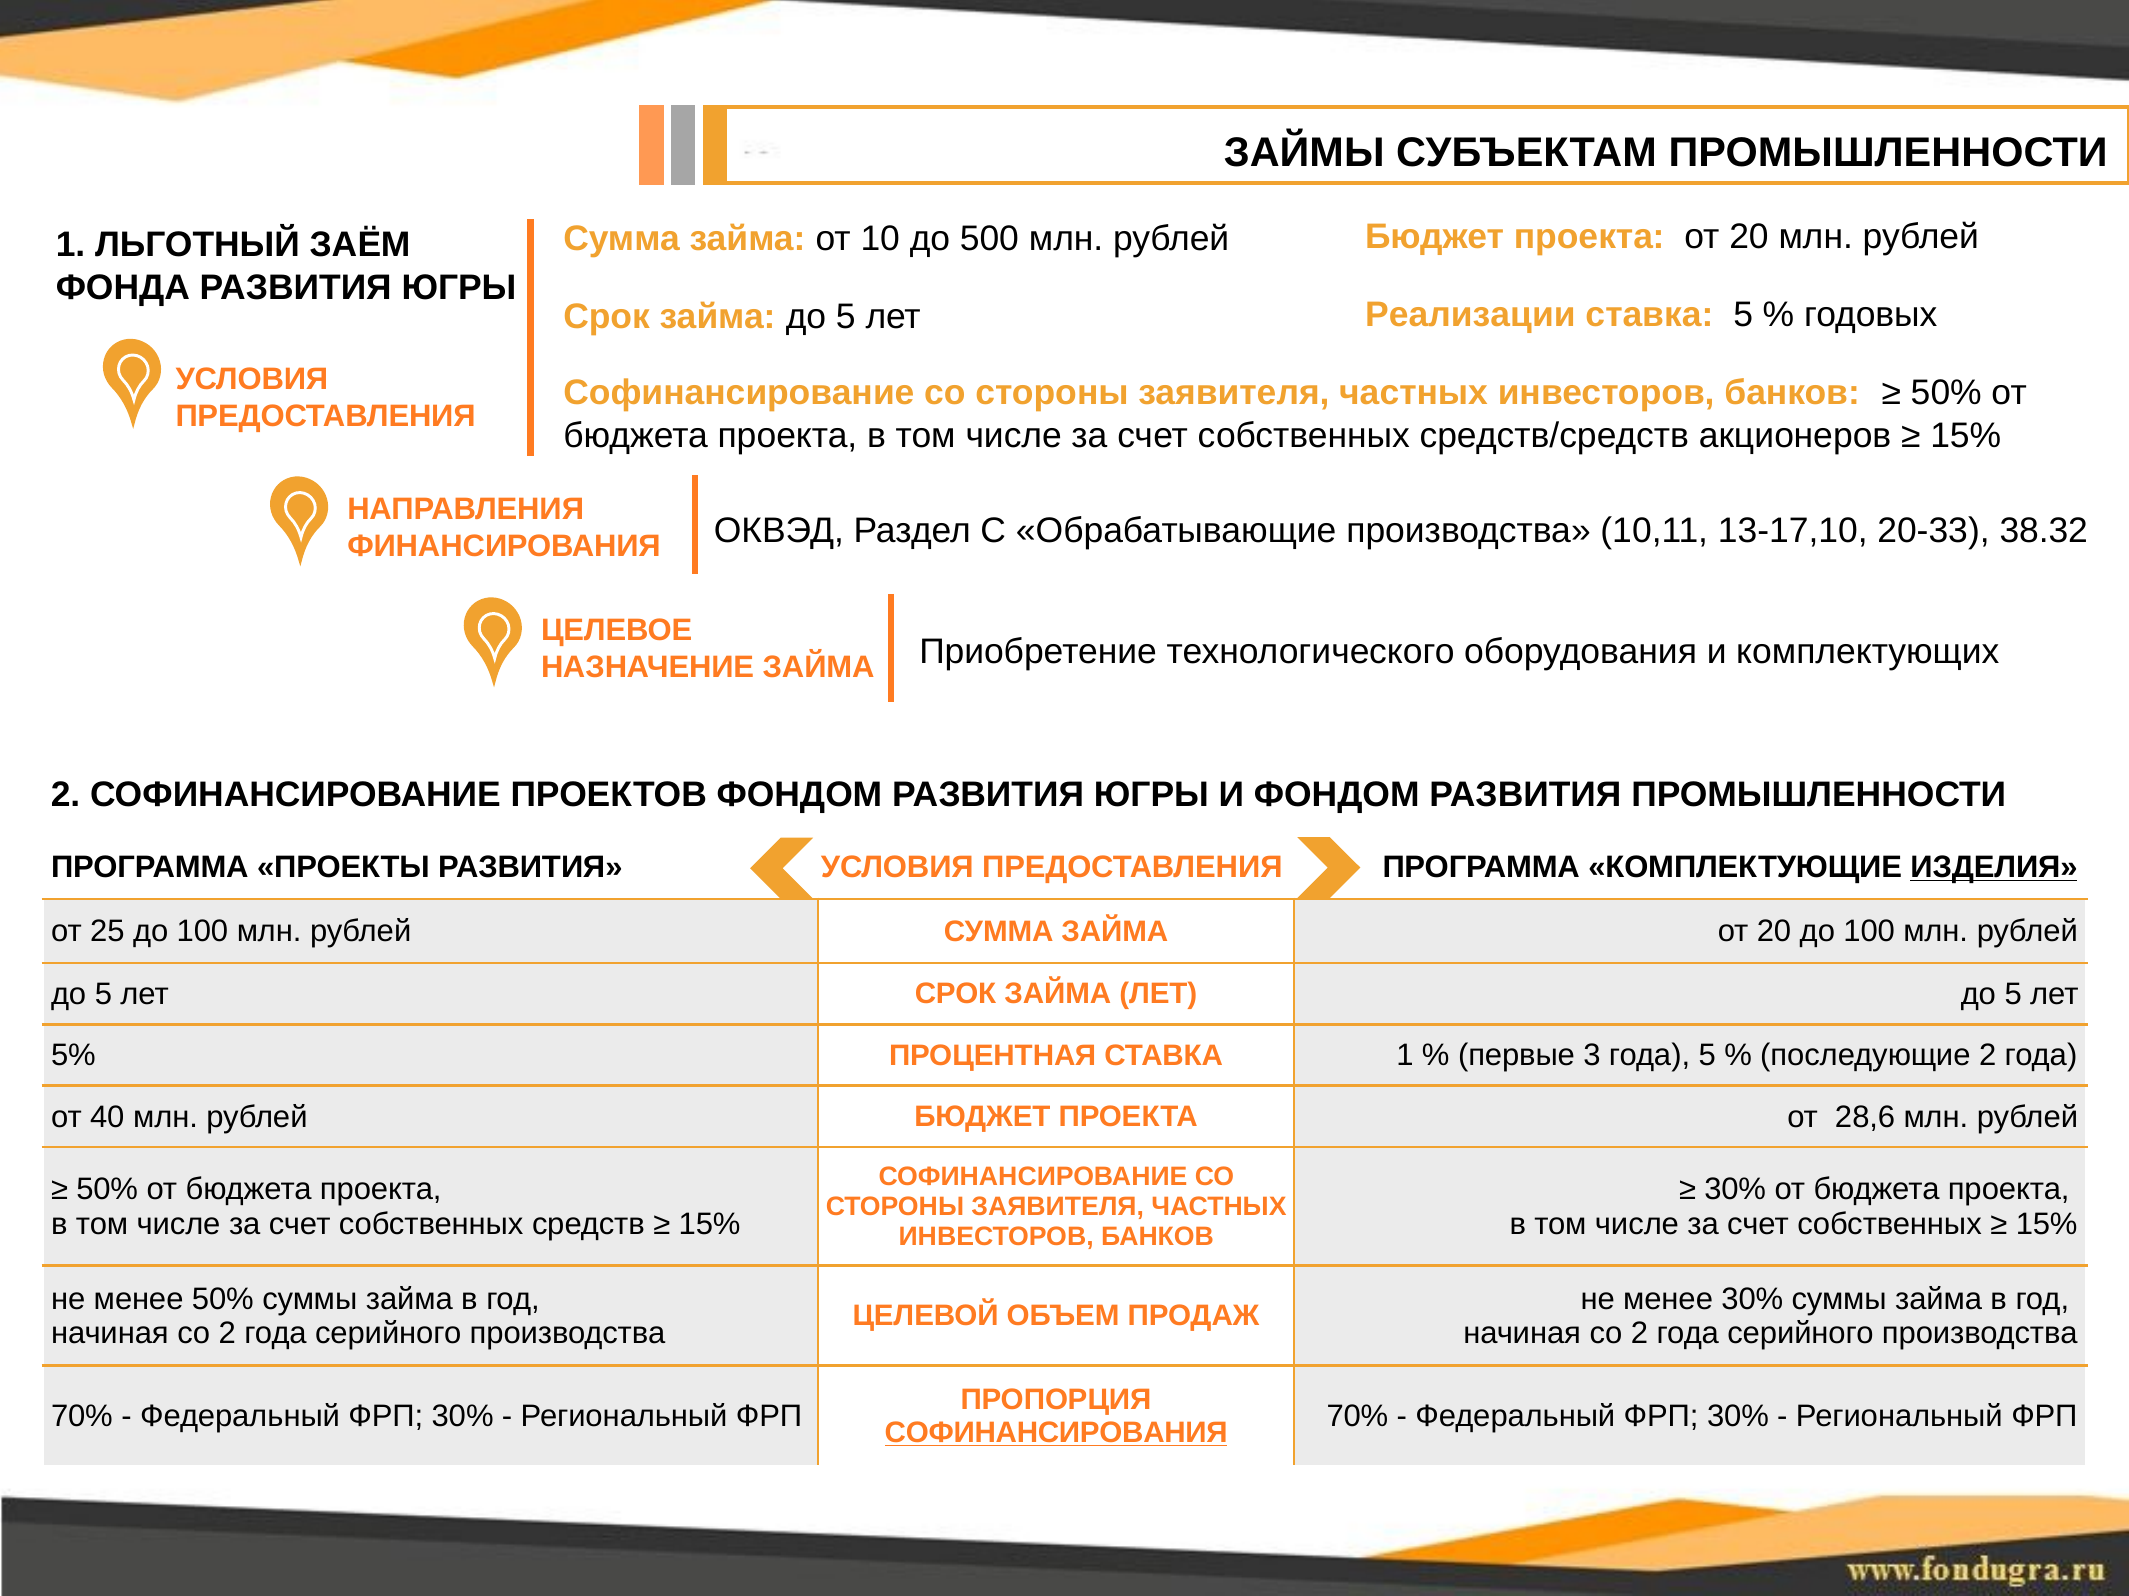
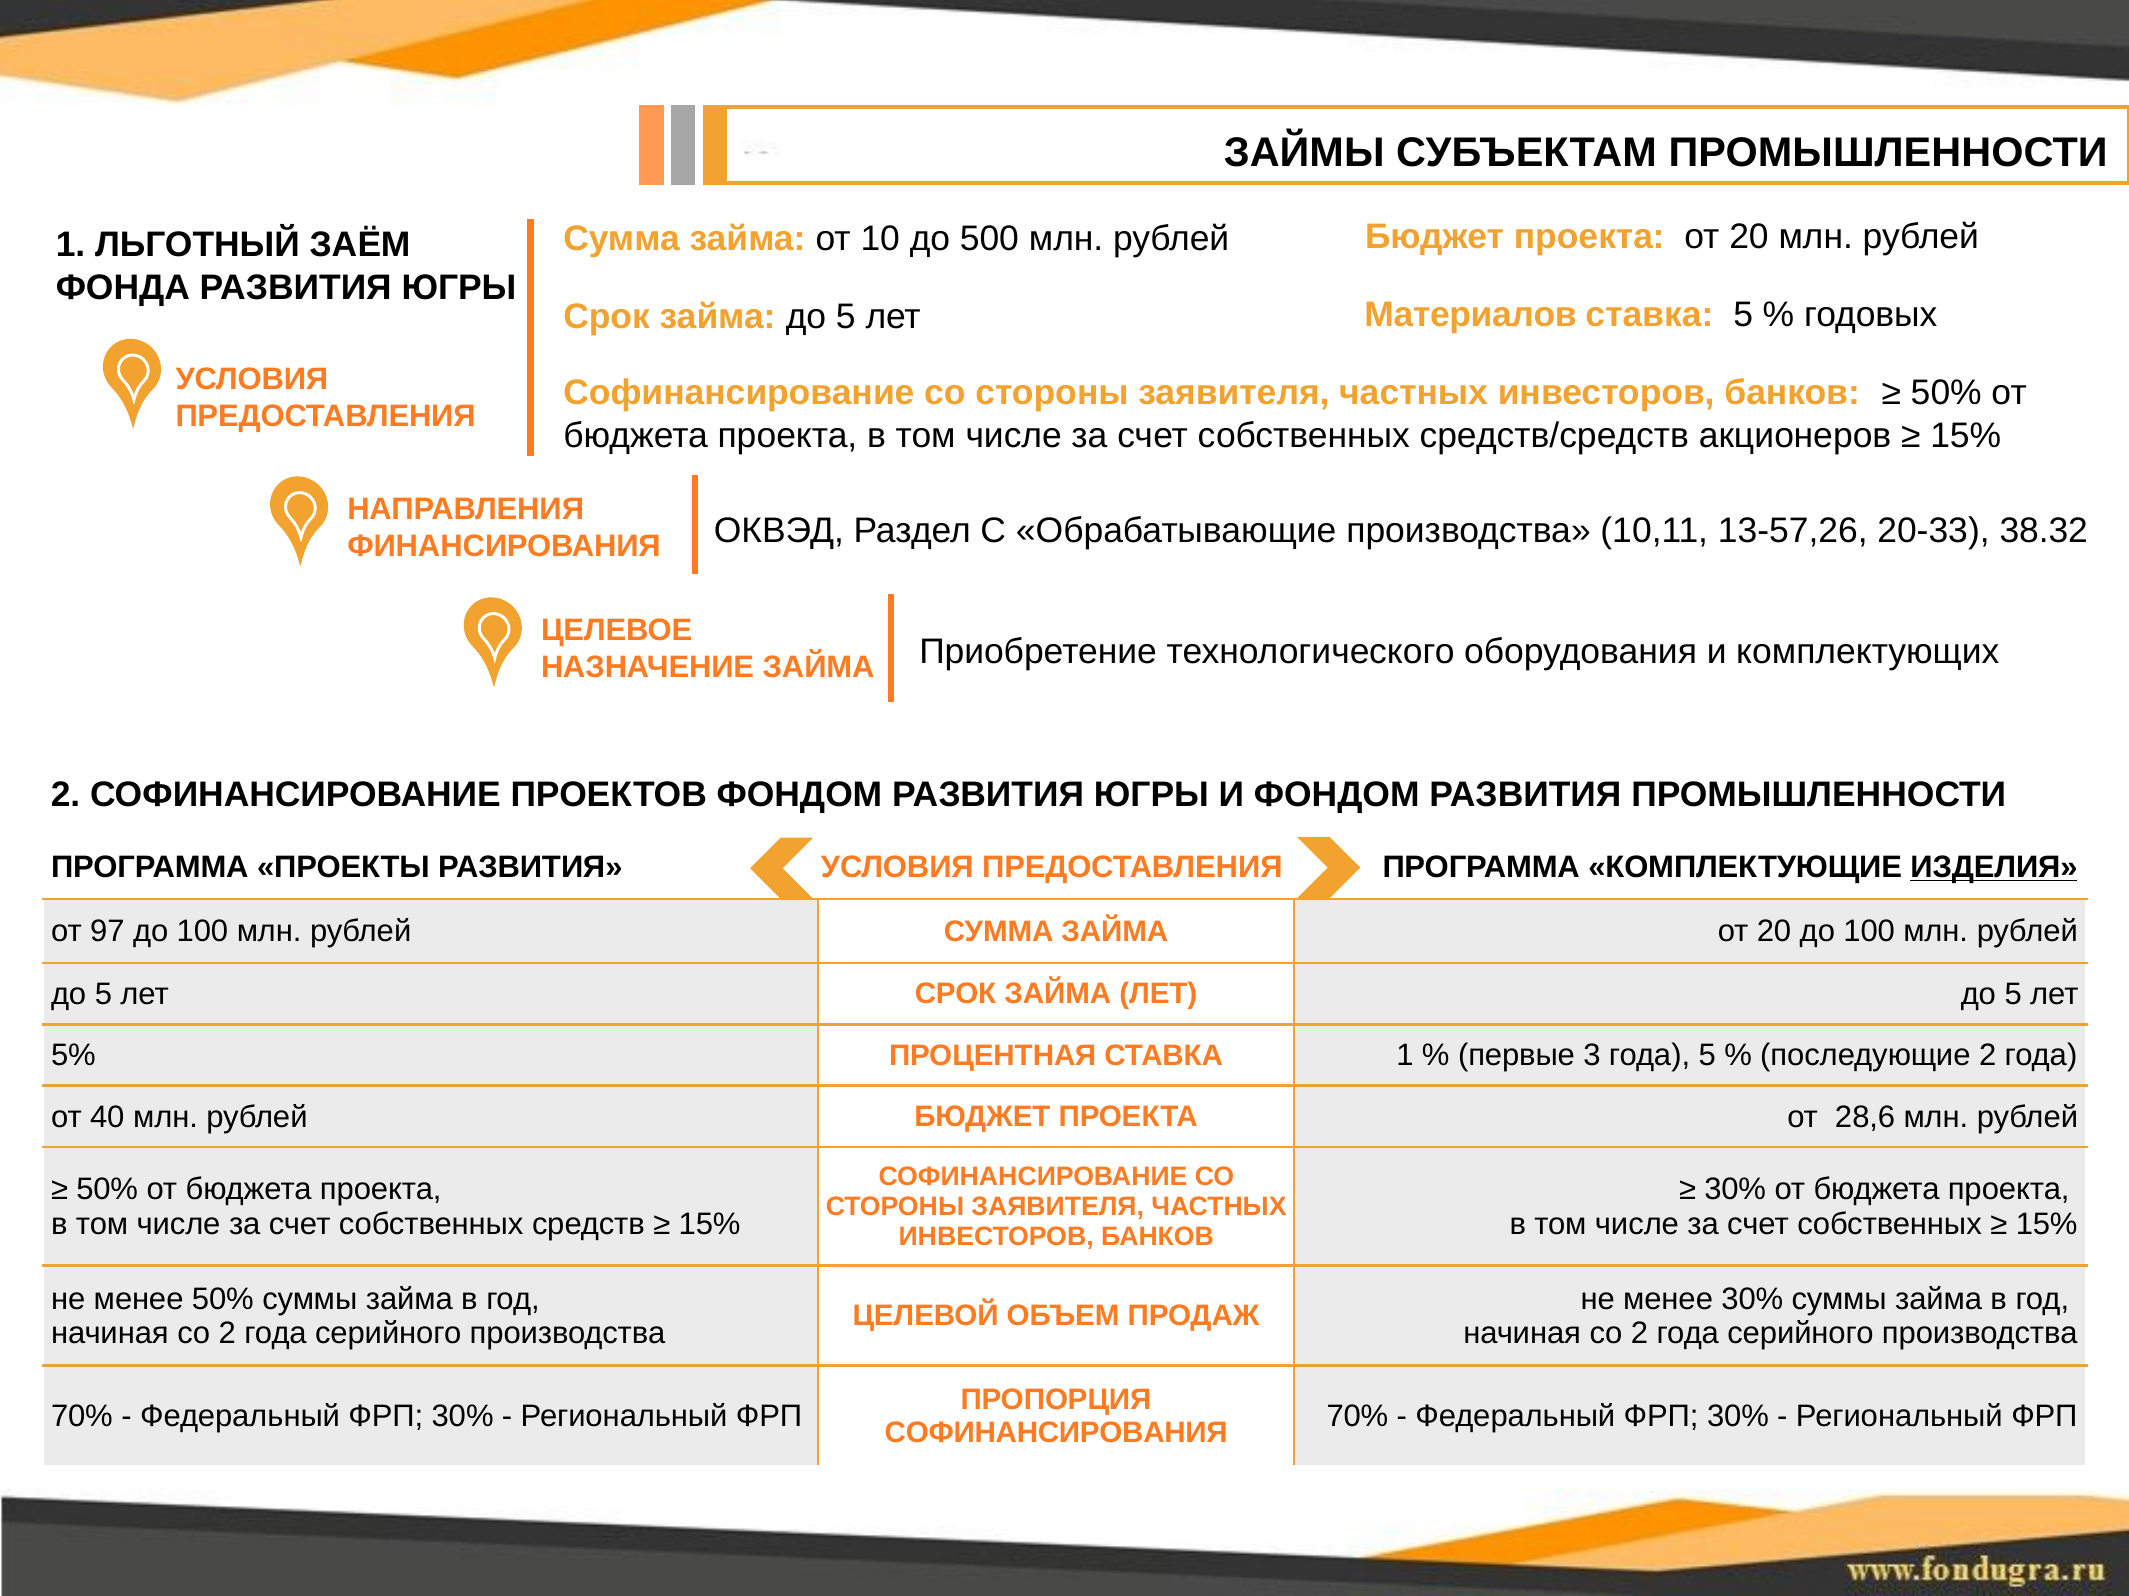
Реализации: Реализации -> Материалов (1471, 315)
13-17,10: 13-17,10 -> 13-57,26 (1793, 532)
25: 25 -> 97 (107, 932)
СОФИНАНСИРОВАНИЯ underline: present -> none (1056, 1433)
